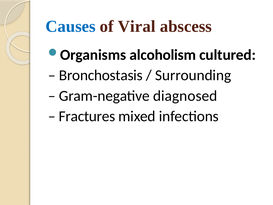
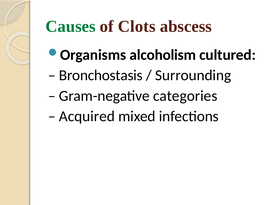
Causes colour: blue -> green (71, 26)
Viral: Viral -> Clots (137, 26)
diagnosed: diagnosed -> categories (185, 96)
Fractures: Fractures -> Acquired (87, 116)
